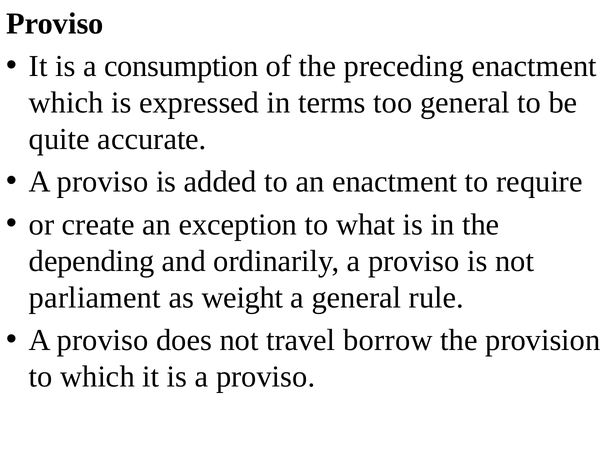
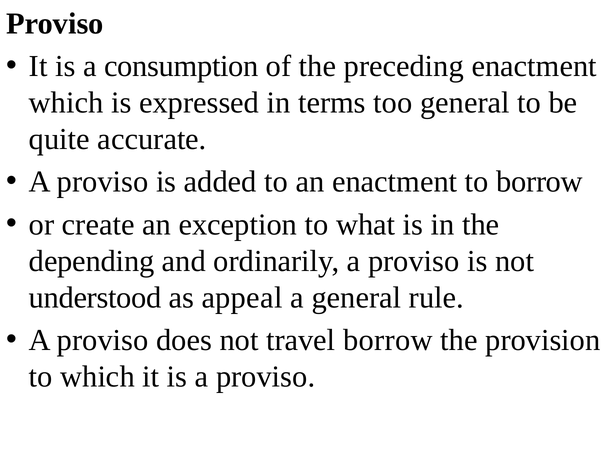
to require: require -> borrow (540, 182)
parliament: parliament -> understood (95, 298)
weight: weight -> appeal (242, 298)
